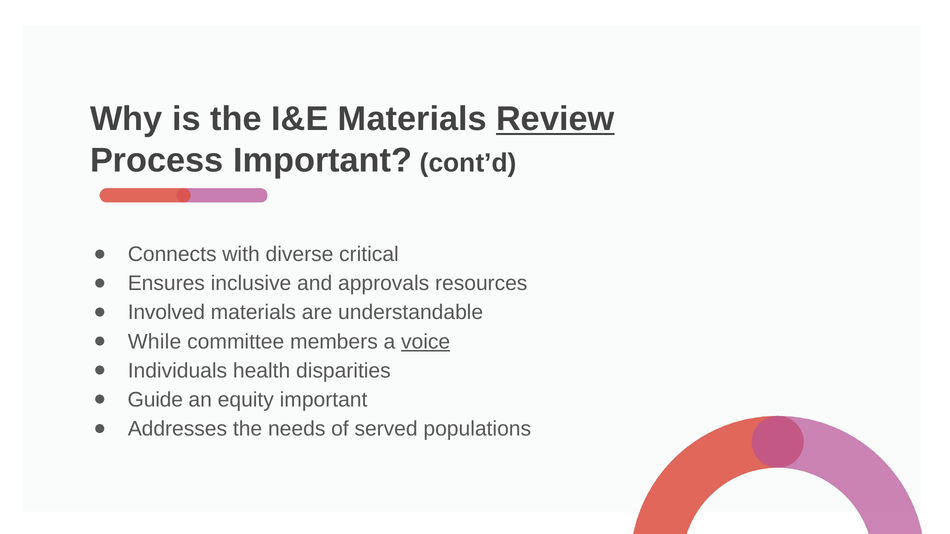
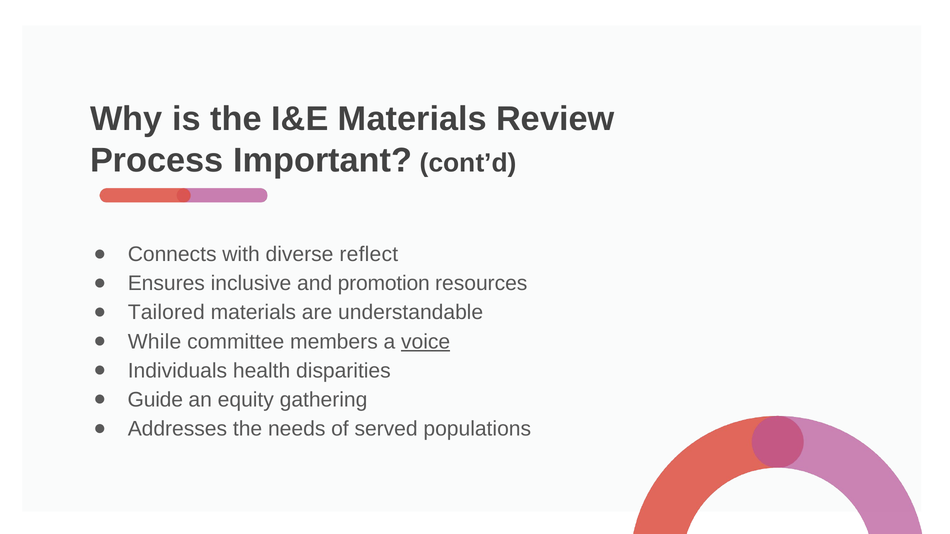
Review underline: present -> none (555, 119)
critical: critical -> reflect (369, 255)
approvals: approvals -> promotion (384, 284)
Involved: Involved -> Tailored (166, 313)
equity important: important -> gathering (324, 400)
